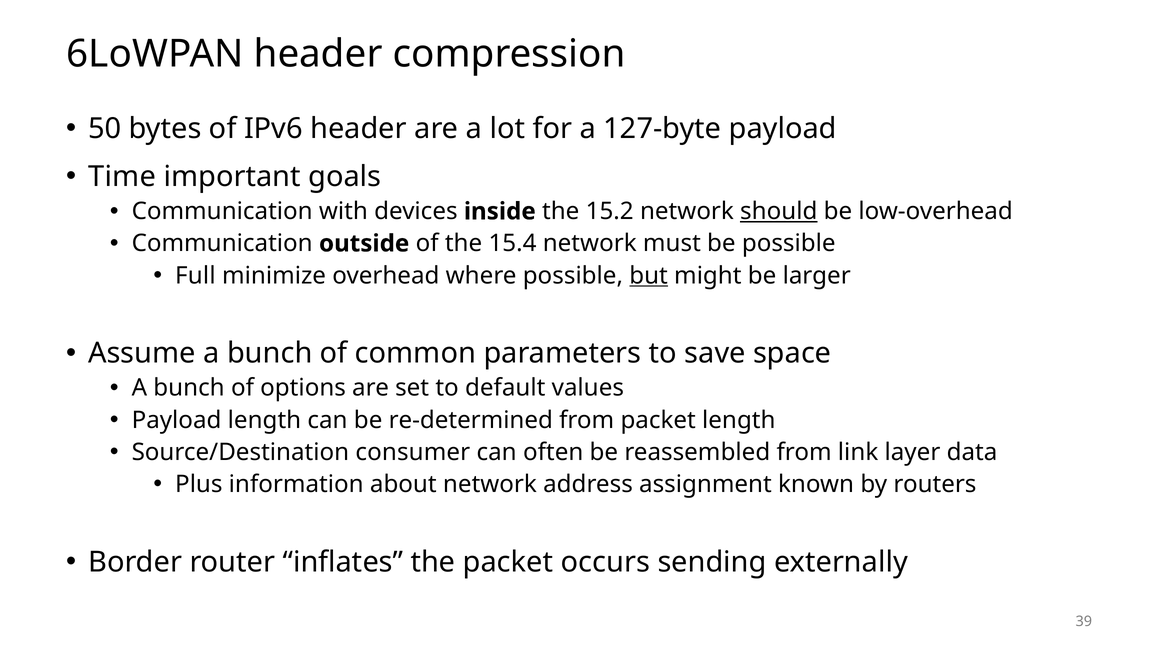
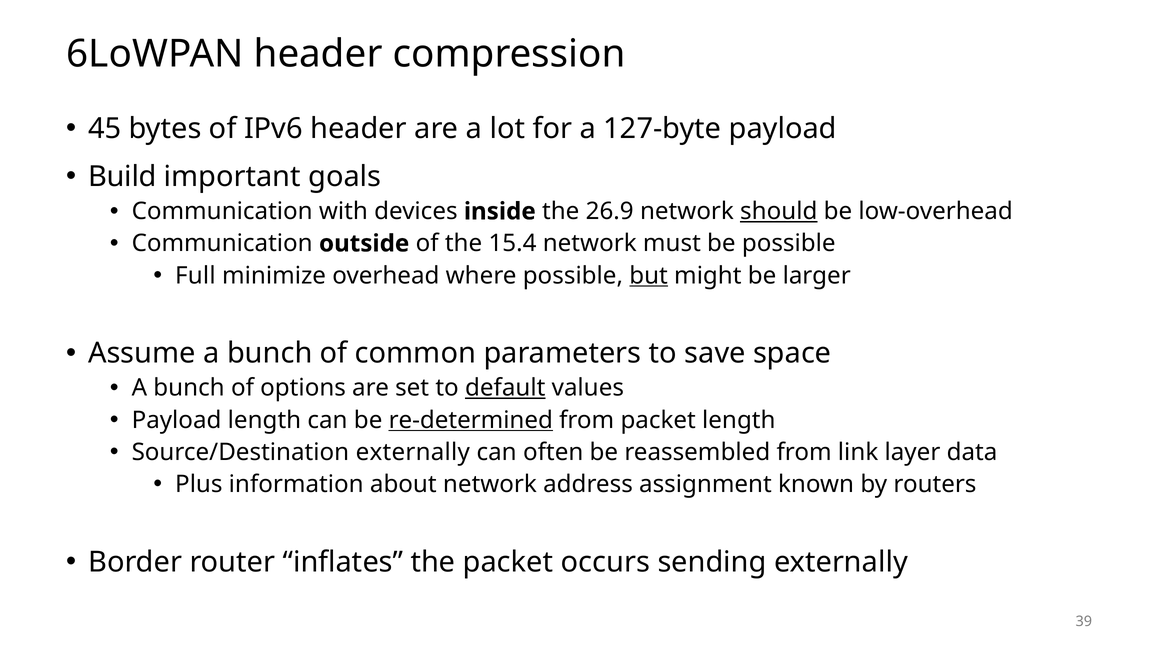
50: 50 -> 45 (105, 128)
Time: Time -> Build (122, 177)
15.2: 15.2 -> 26.9 (610, 211)
default underline: none -> present (505, 388)
re-determined underline: none -> present (471, 420)
Source/Destination consumer: consumer -> externally (413, 452)
